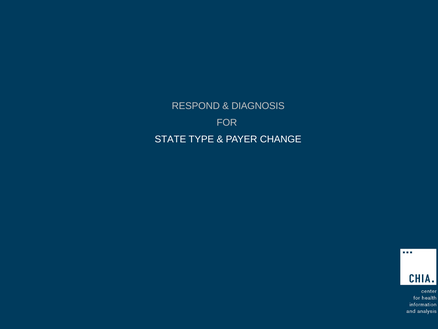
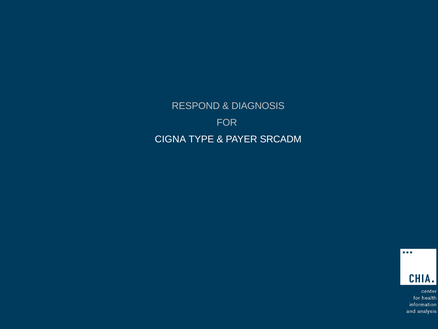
STATE: STATE -> CIGNA (170, 139)
CHANGE: CHANGE -> SRCADM (281, 139)
